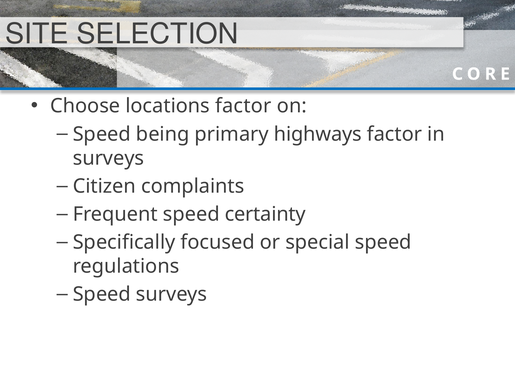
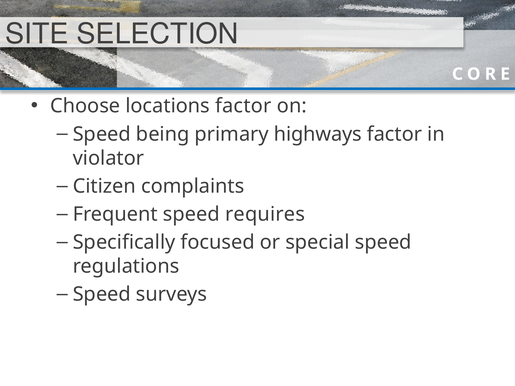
surveys: surveys -> violator (108, 158)
certainty: certainty -> requires (265, 214)
